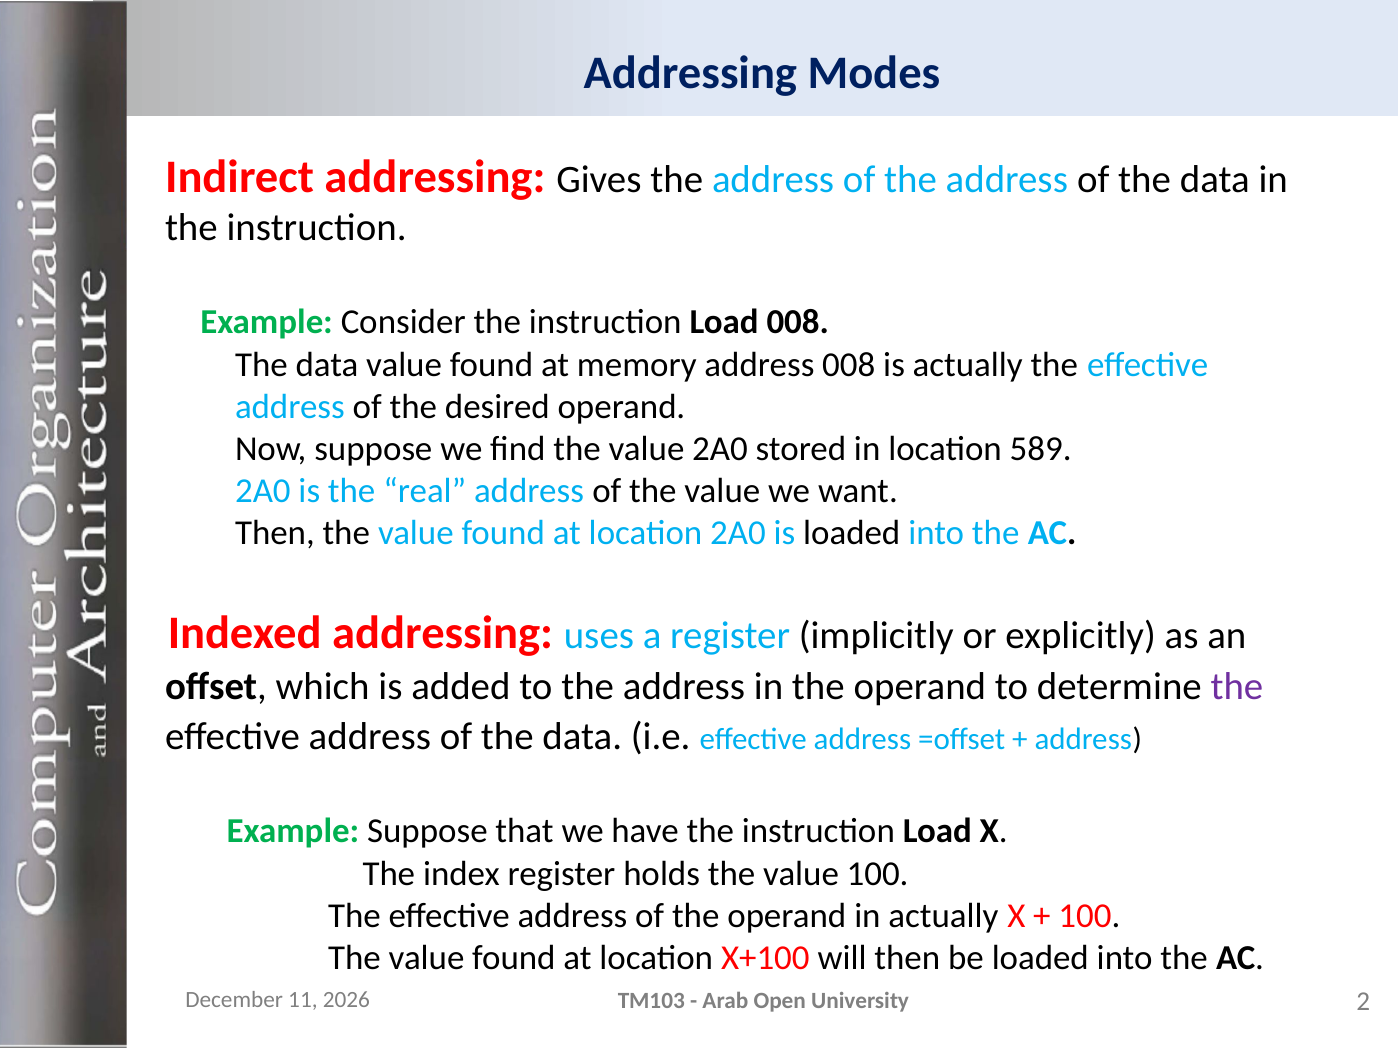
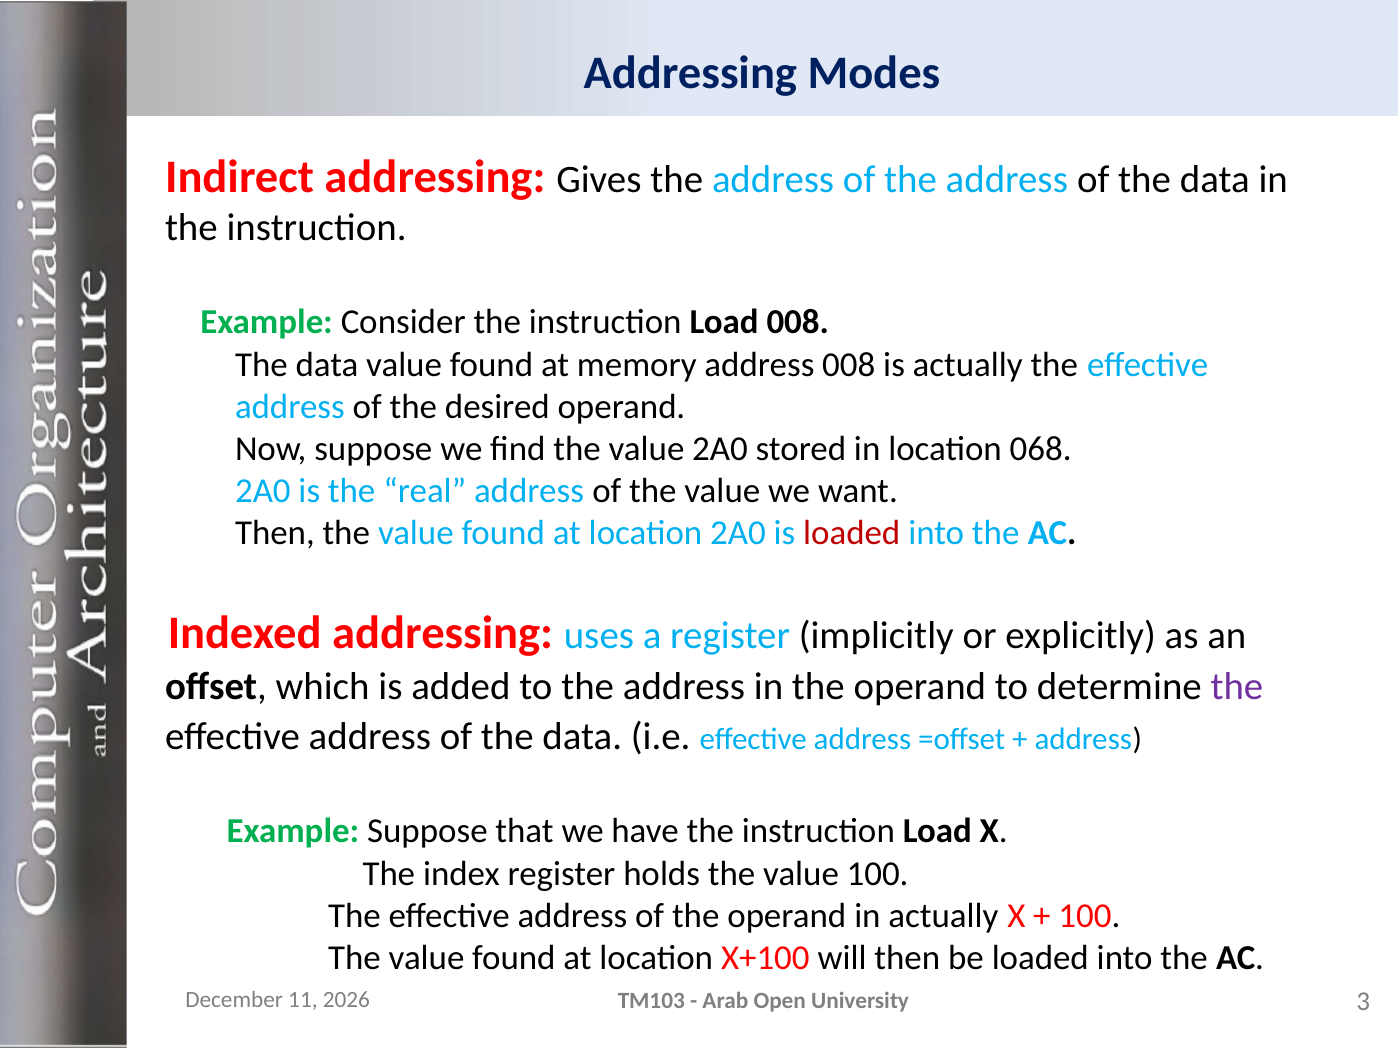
589: 589 -> 068 (1041, 449)
loaded colour: black -> red (852, 533)
2: 2 -> 3 (1363, 1002)
